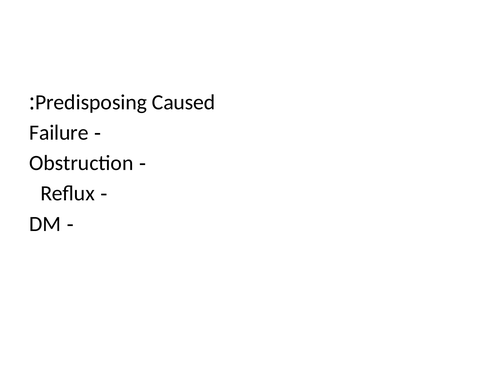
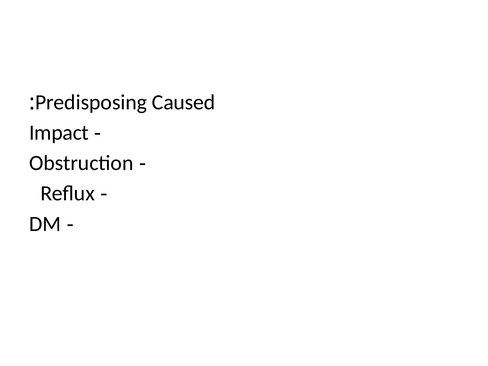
Failure: Failure -> Impact (59, 133)
